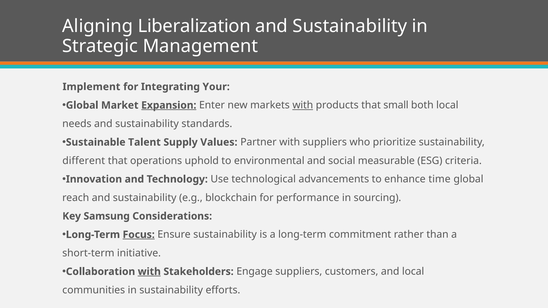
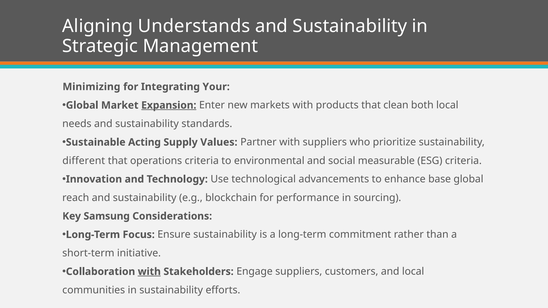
Liberalization: Liberalization -> Understands (194, 26)
Implement: Implement -> Minimizing (91, 87)
with underline: present -> none (303, 105)
small: small -> clean (396, 105)
Talent: Talent -> Acting (145, 142)
operations uphold: uphold -> criteria (202, 161)
time: time -> base (440, 179)
Focus underline: present -> none (139, 235)
